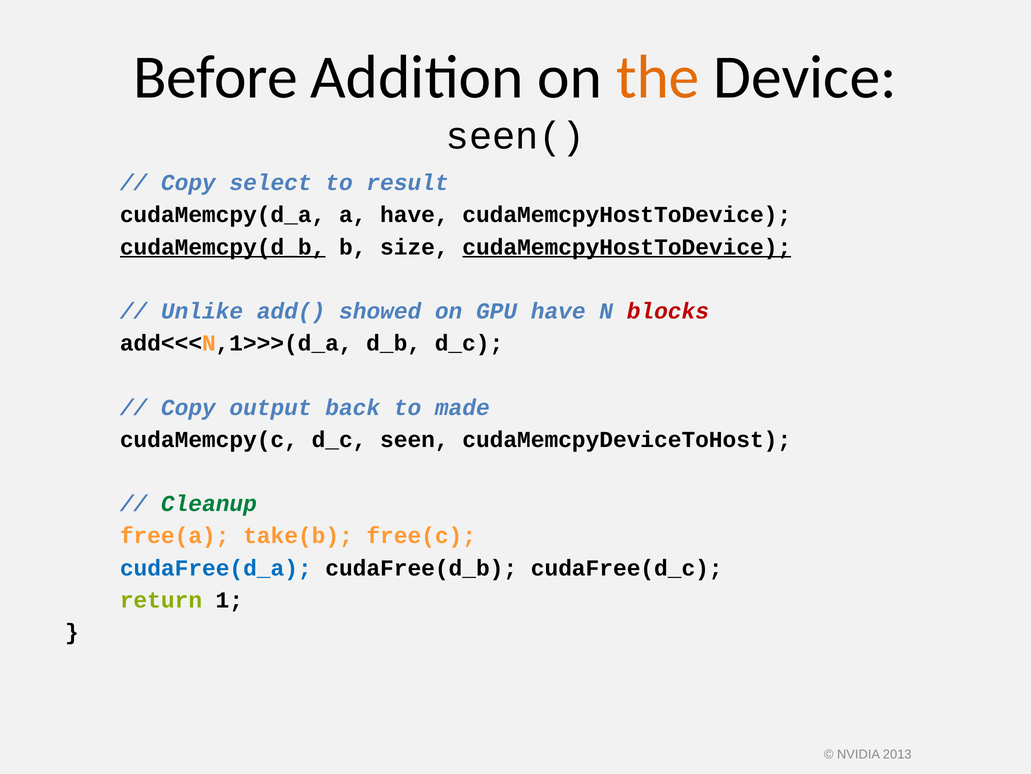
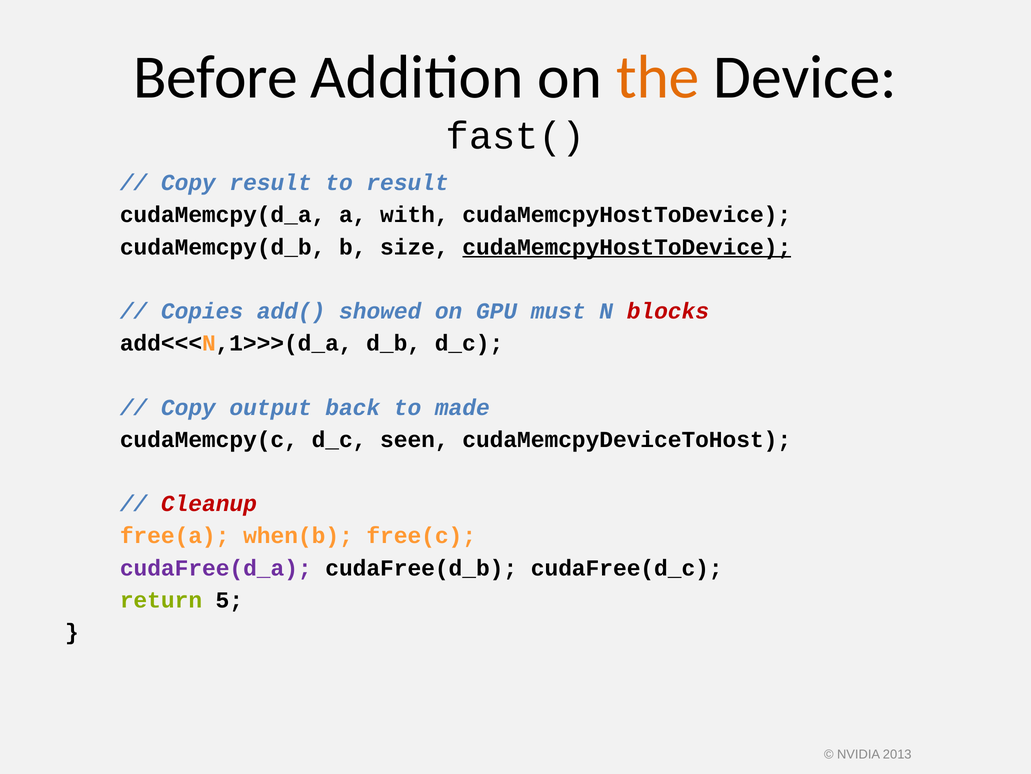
seen(: seen( -> fast( (515, 136)
Copy select: select -> result (271, 183)
a have: have -> with (414, 215)
cudaMemcpy(d_b underline: present -> none (223, 247)
Unlike: Unlike -> Copies (202, 311)
GPU have: have -> must (558, 311)
Cleanup colour: green -> red (209, 503)
take(b: take(b -> when(b (298, 535)
cudaFree(d_a colour: blue -> purple (216, 567)
1: 1 -> 5 (229, 600)
